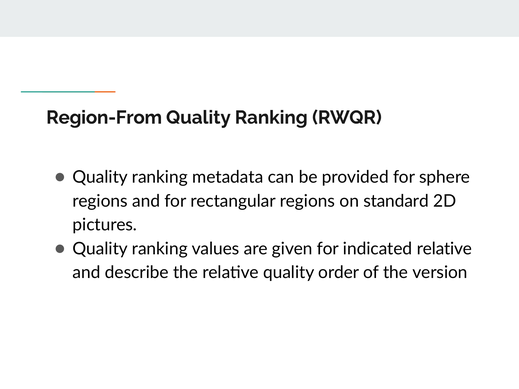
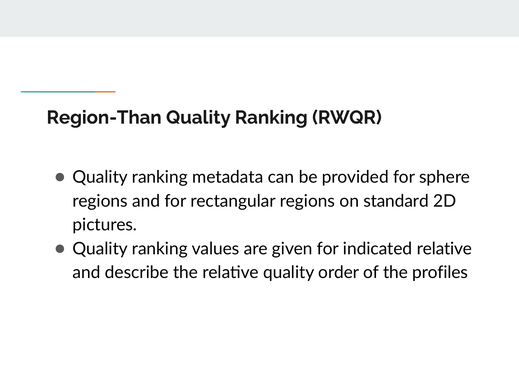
Region-From: Region-From -> Region-Than (104, 118)
version: version -> profiles (440, 273)
